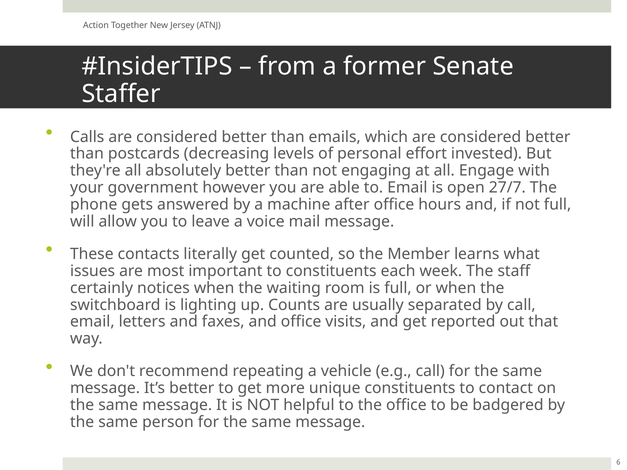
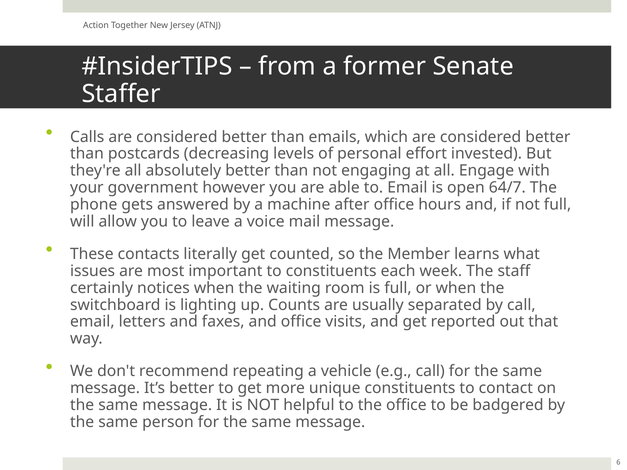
27/7: 27/7 -> 64/7 (507, 188)
